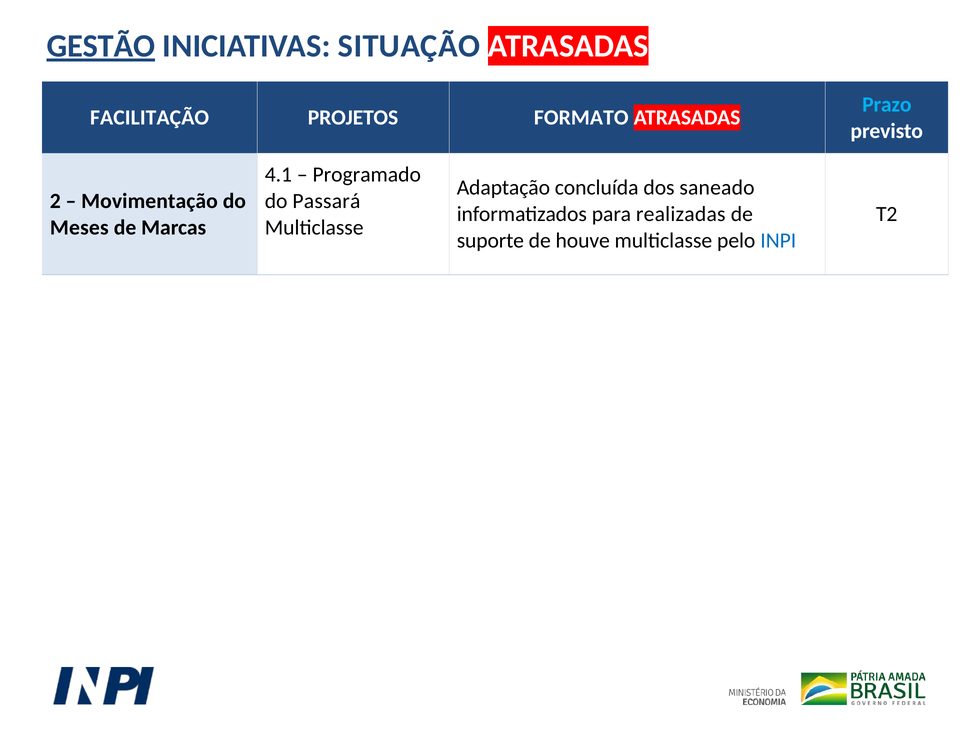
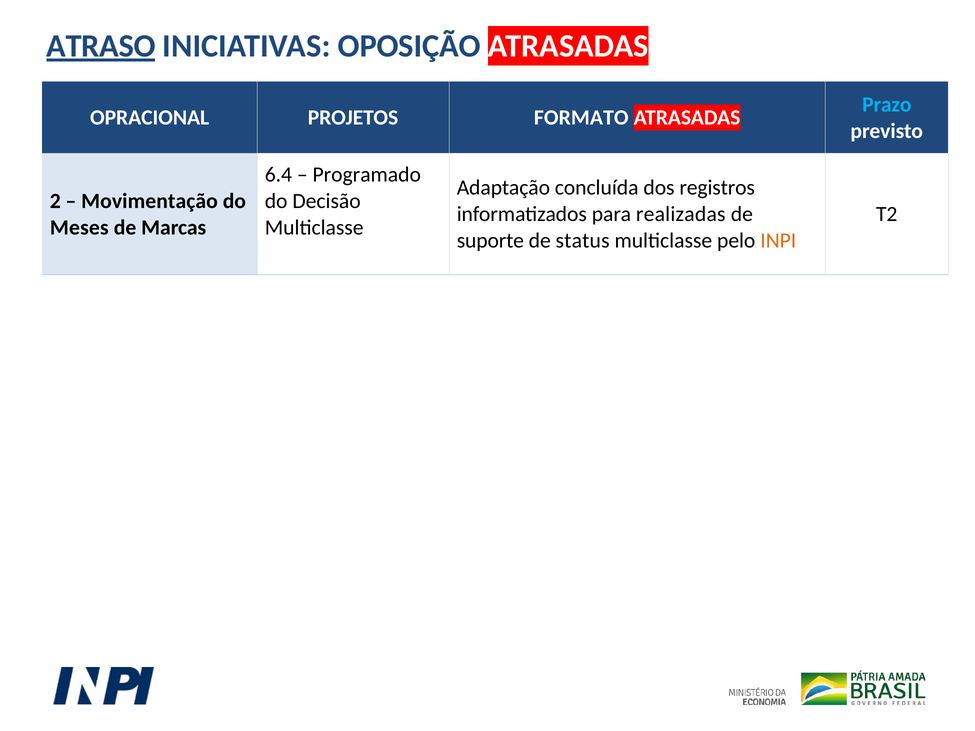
GESTÃO: GESTÃO -> ATRASO (101, 46)
SITUAÇÃO: SITUAÇÃO -> OPOSIÇÃO (409, 46)
FACILITAÇÃO: FACILITAÇÃO -> OPRACIONAL (150, 118)
4.1: 4.1 -> 6.4 (278, 175)
saneado: saneado -> registros (717, 188)
Passará: Passará -> Decisão (327, 201)
houve: houve -> status (583, 241)
INPI colour: blue -> orange (778, 241)
